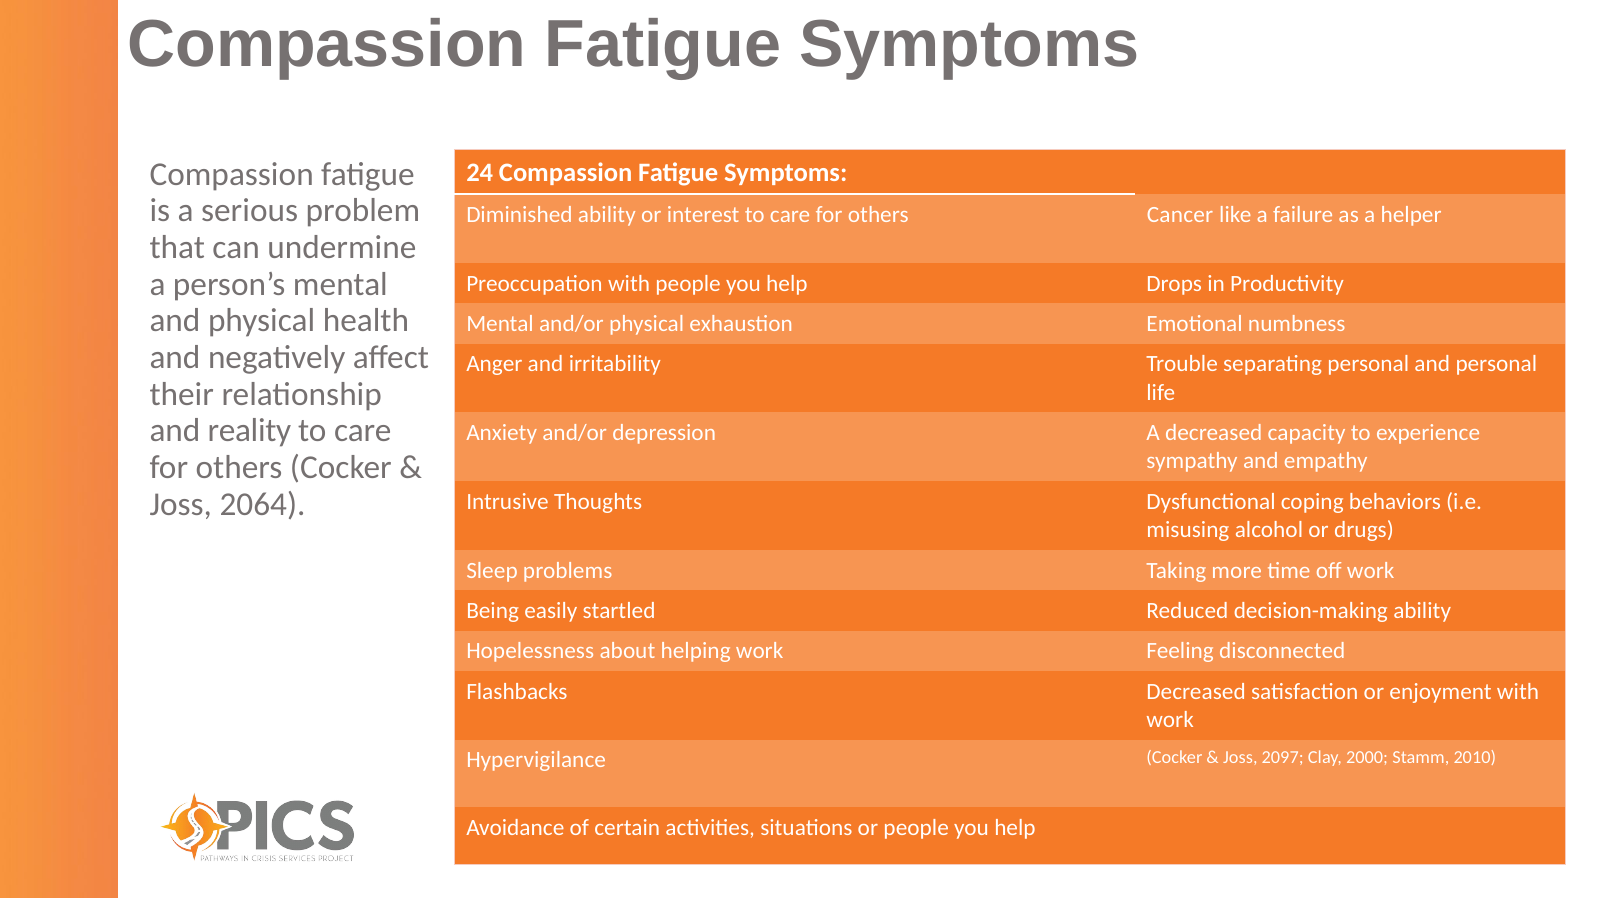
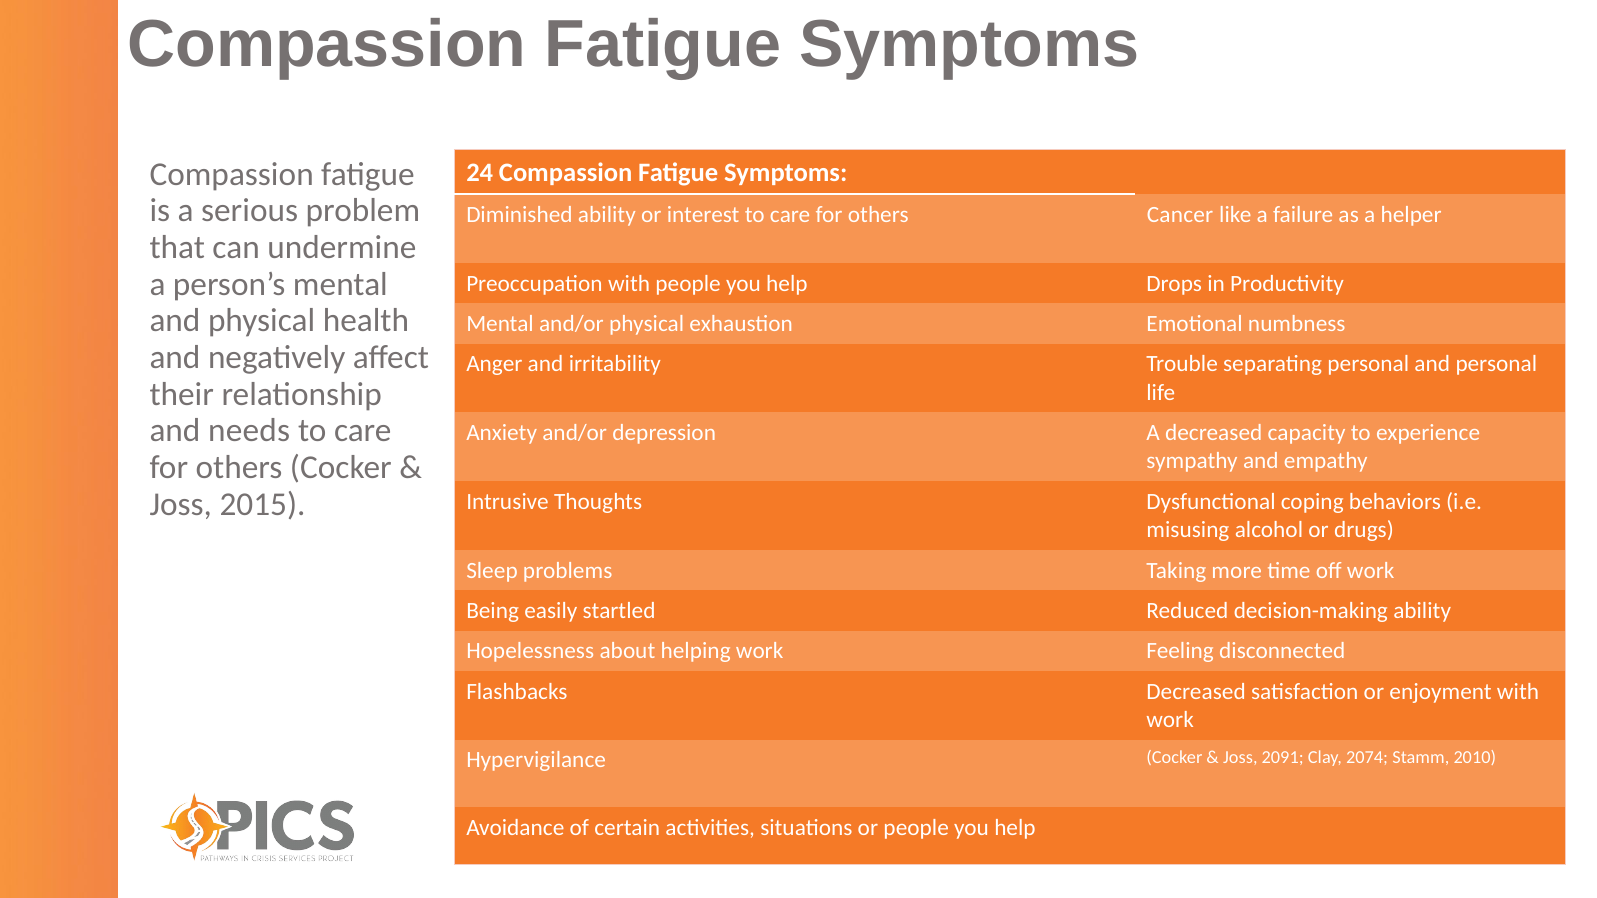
reality: reality -> needs (249, 431)
2064: 2064 -> 2015 (263, 504)
2097: 2097 -> 2091 (1283, 757)
2000: 2000 -> 2074 (1367, 757)
